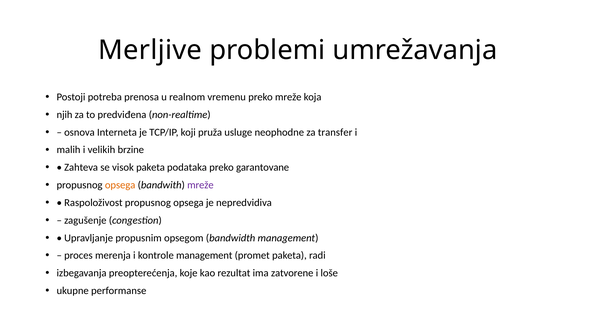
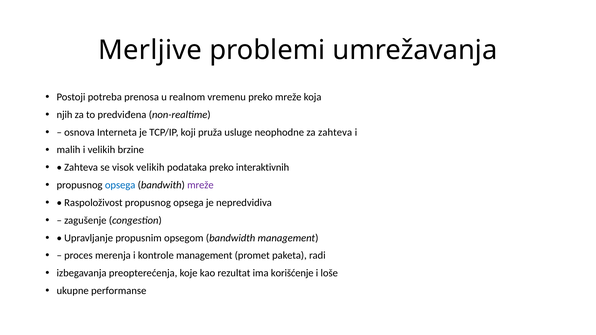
za transfer: transfer -> zahteva (335, 132)
visok paketa: paketa -> velikih (150, 168)
garantovane: garantovane -> interaktivnih (263, 168)
opsega colour: orange -> blue (120, 185)
zatvorene: zatvorene -> korišćenje (292, 273)
